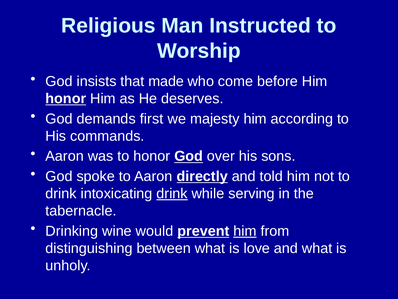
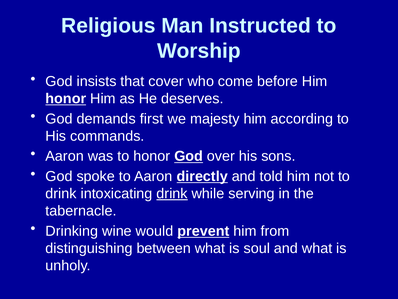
made: made -> cover (166, 81)
him underline: present -> none (245, 231)
love: love -> soul (257, 248)
